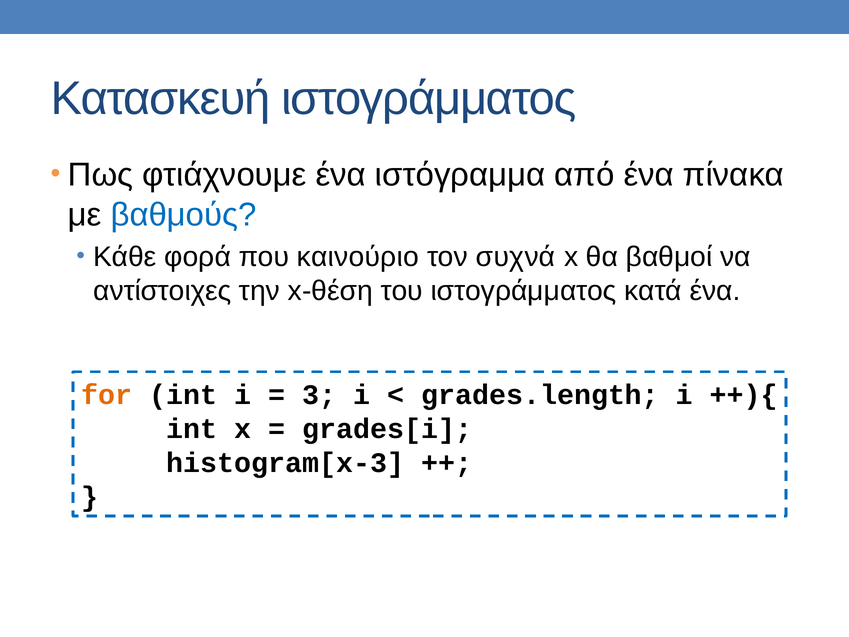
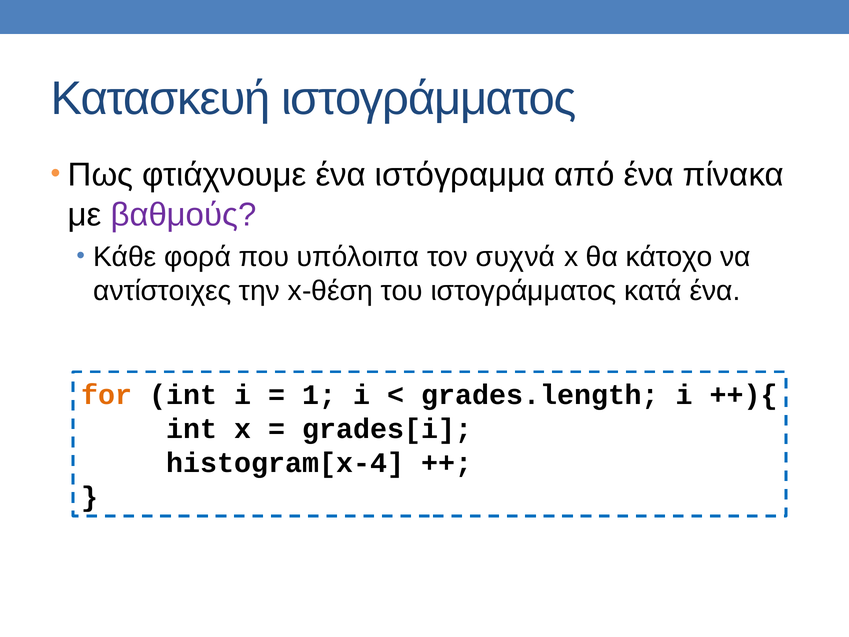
βαθμούς colour: blue -> purple (184, 215)
καινούριο: καινούριο -> υπόλοιπα (358, 257)
βαθμοί: βαθμοί -> κάτοχο (669, 257)
3: 3 -> 1 (319, 395)
histogram[x-3: histogram[x-3 -> histogram[x-4 (285, 463)
